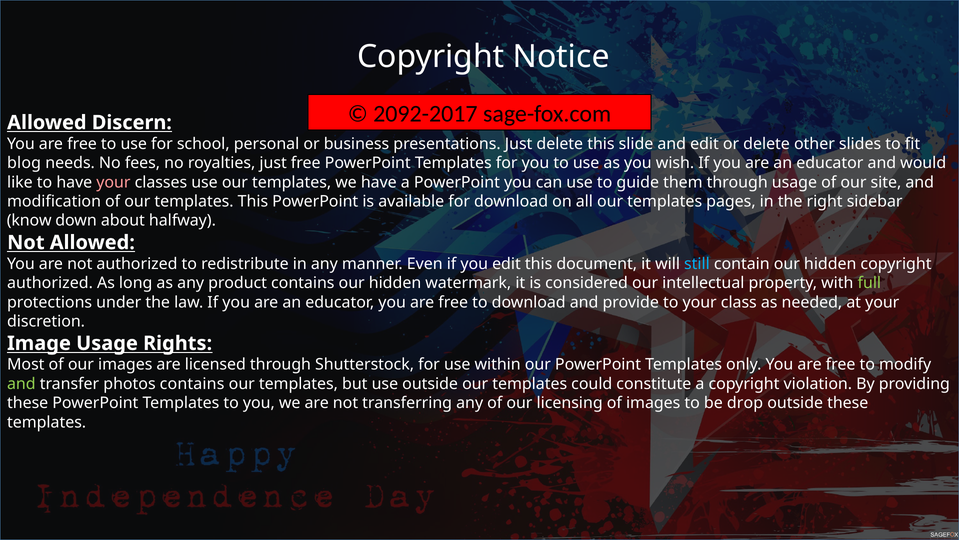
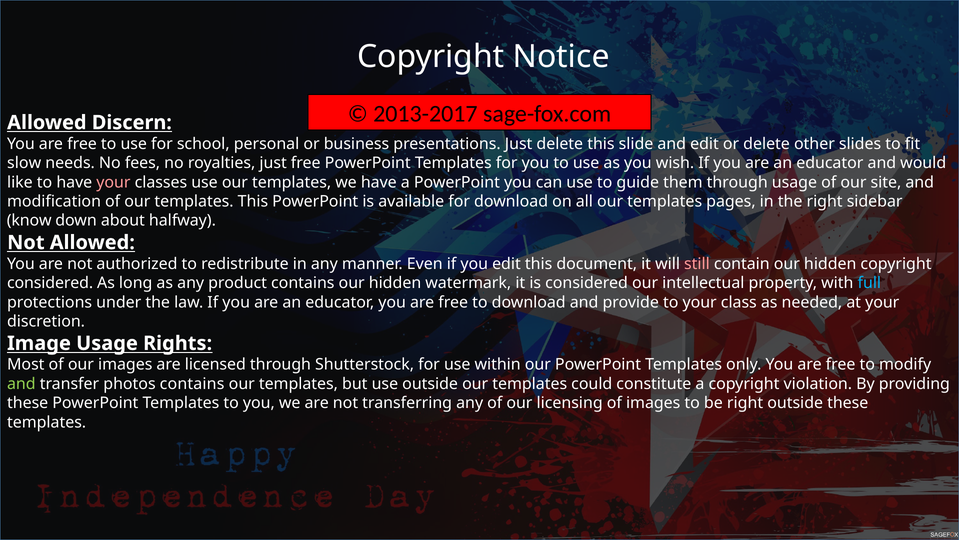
2092-2017: 2092-2017 -> 2013-2017 (425, 114)
blog: blog -> slow (24, 163)
still colour: light blue -> pink (697, 264)
authorized: authorized -> considered (50, 283)
full colour: light green -> light blue (869, 283)
be drop: drop -> right (745, 403)
